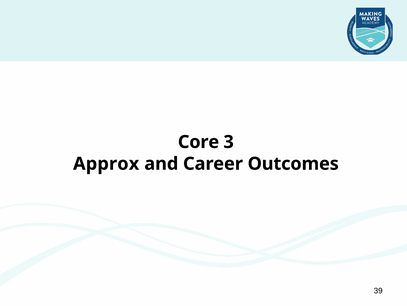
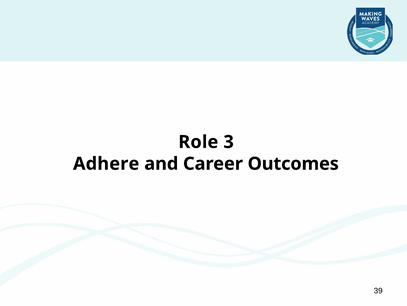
Core: Core -> Role (198, 142)
Approx: Approx -> Adhere (106, 163)
